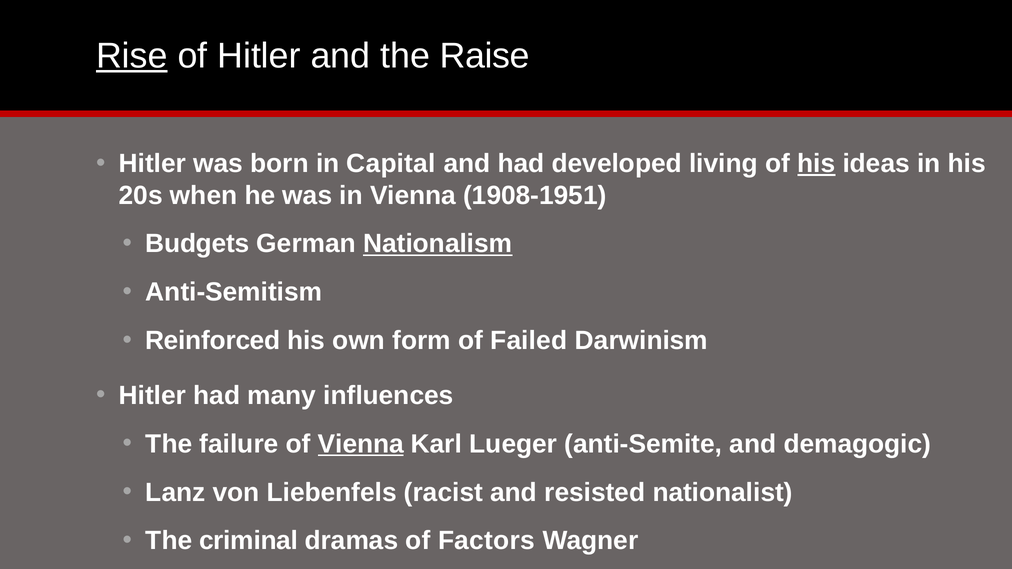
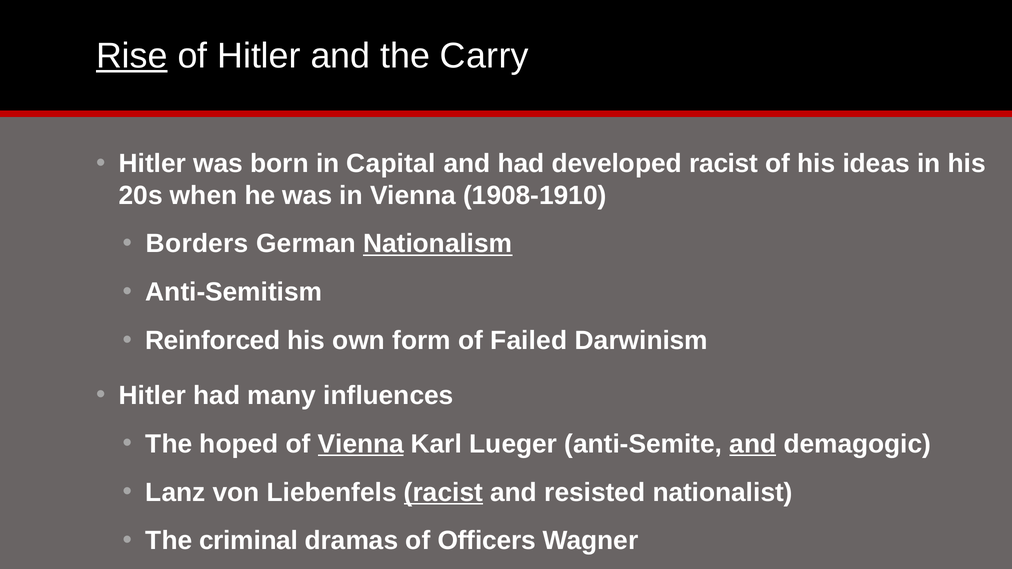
Raise: Raise -> Carry (484, 56)
developed living: living -> racist (724, 164)
his underline: present -> none (816, 164)
1908-1951: 1908-1951 -> 1908-1910 (535, 195)
Budgets: Budgets -> Borders (197, 244)
failure: failure -> hoped (239, 444)
and underline: none -> present (753, 444)
racist underline: none -> present (443, 493)
Factors: Factors -> Officers (487, 541)
